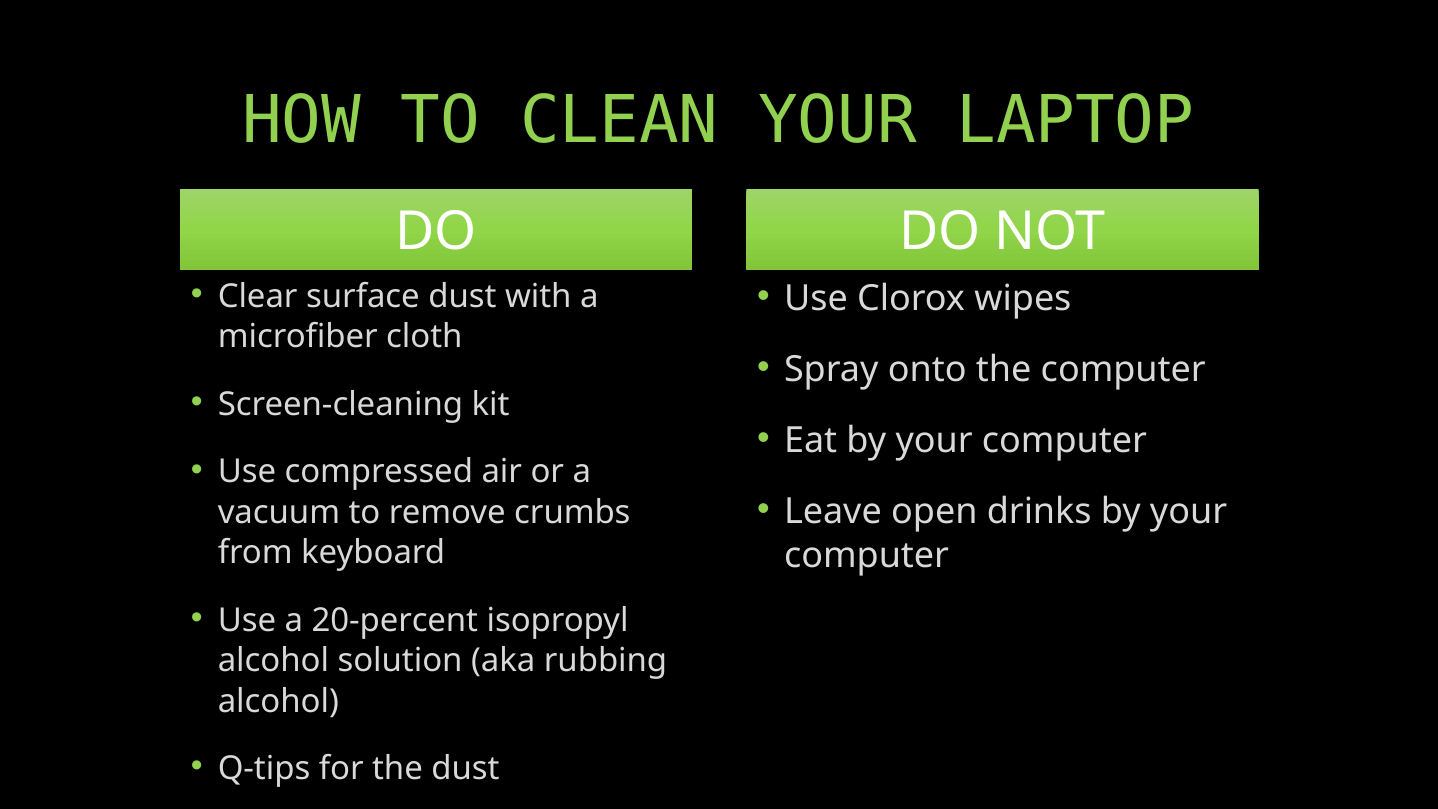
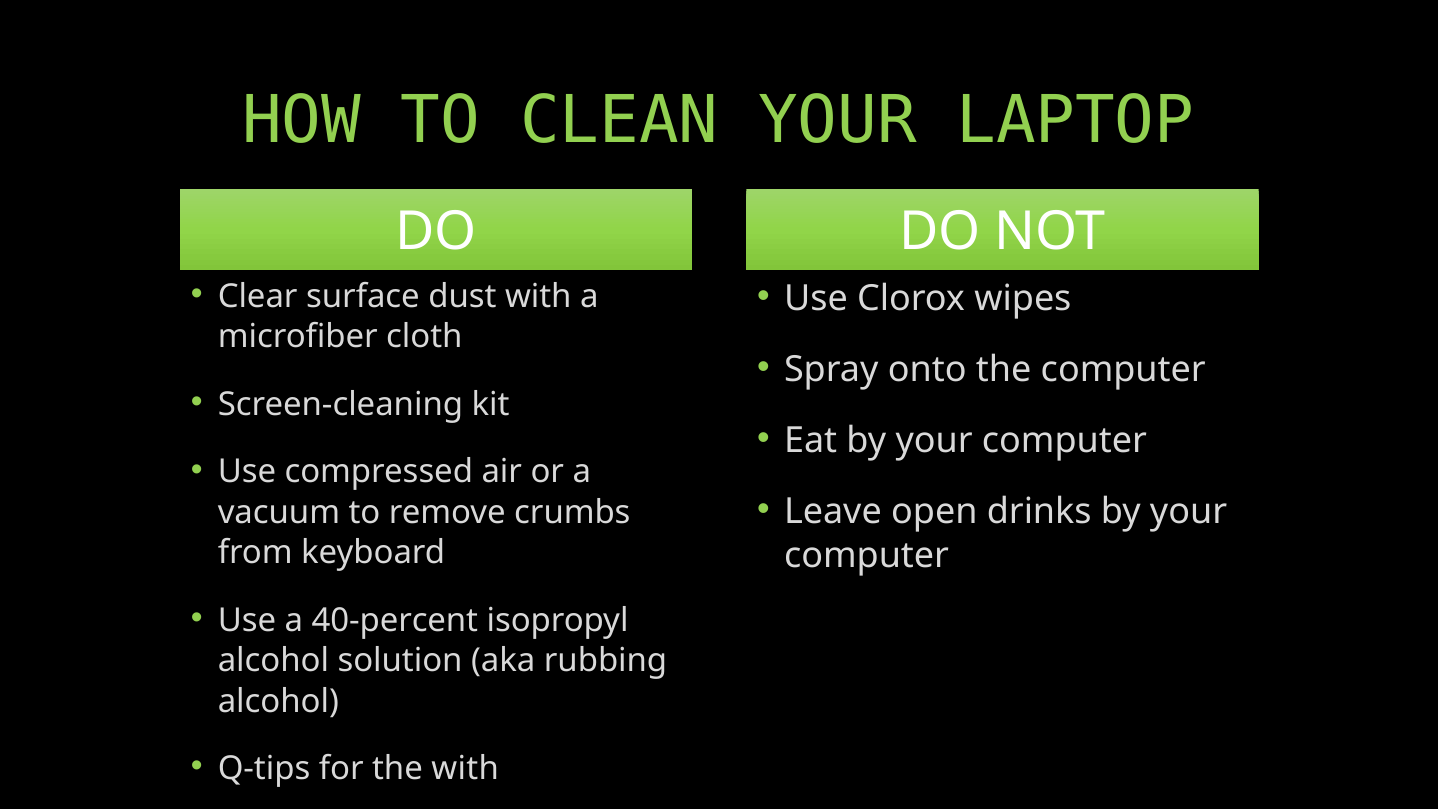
20-percent: 20-percent -> 40-percent (395, 620)
the dust: dust -> with (465, 769)
